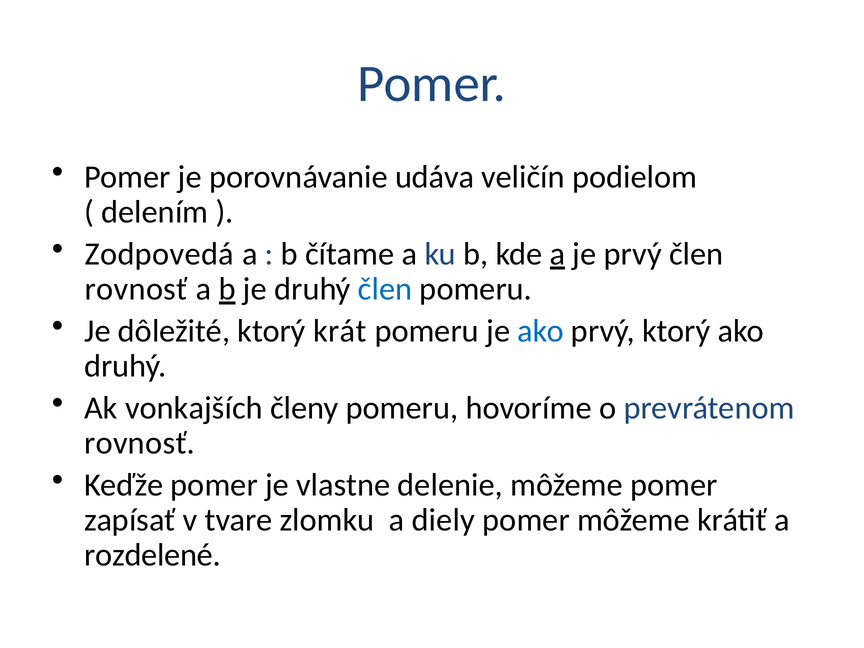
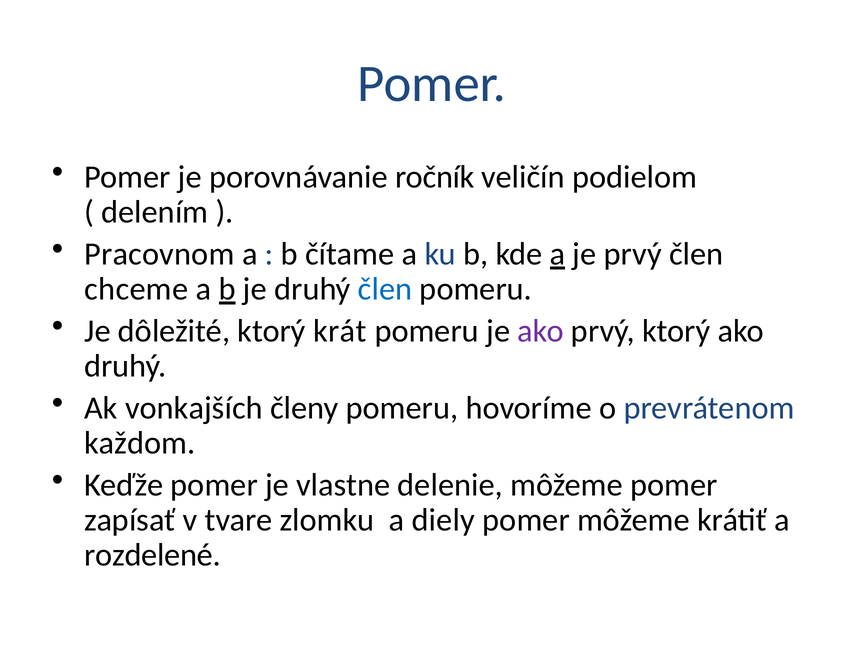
udáva: udáva -> ročník (435, 177)
Zodpovedá: Zodpovedá -> Pracovnom (159, 254)
rovnosť: rovnosť -> chceme (136, 289)
ako colour: blue -> purple (541, 331)
rovnosť: rovnosť -> každom (140, 443)
